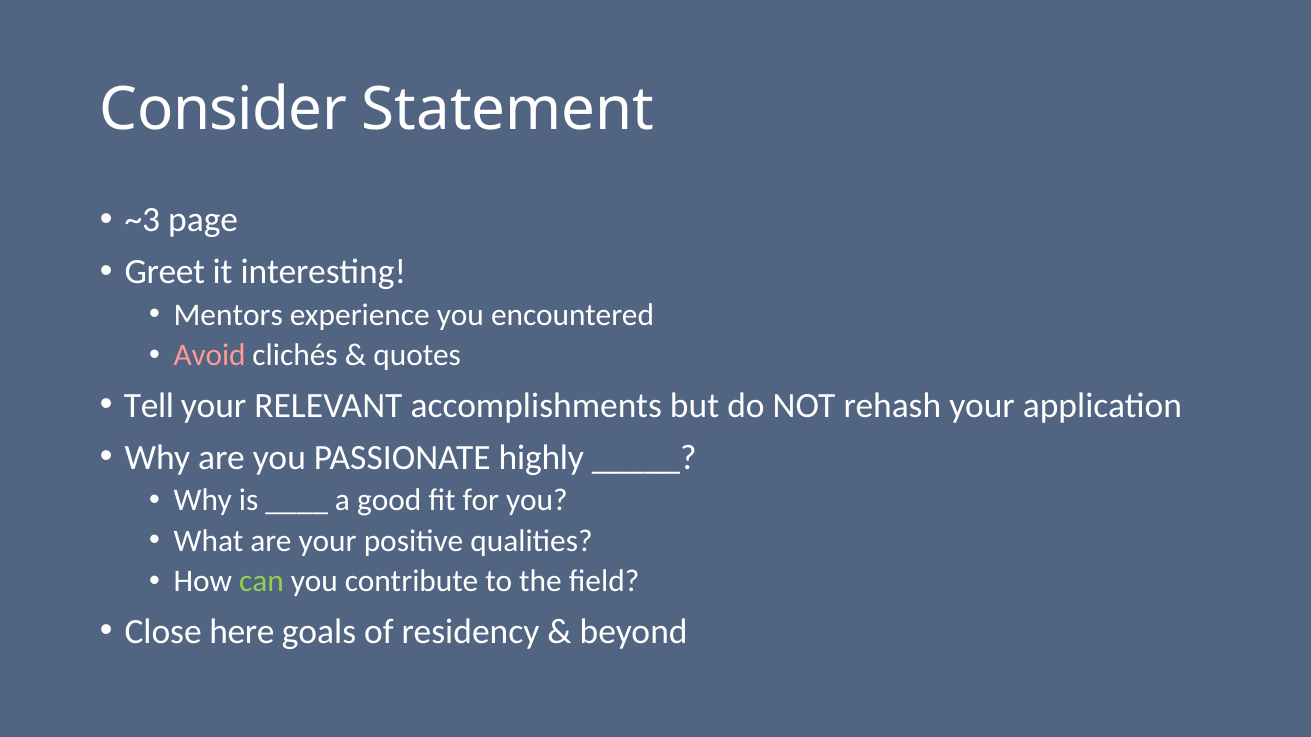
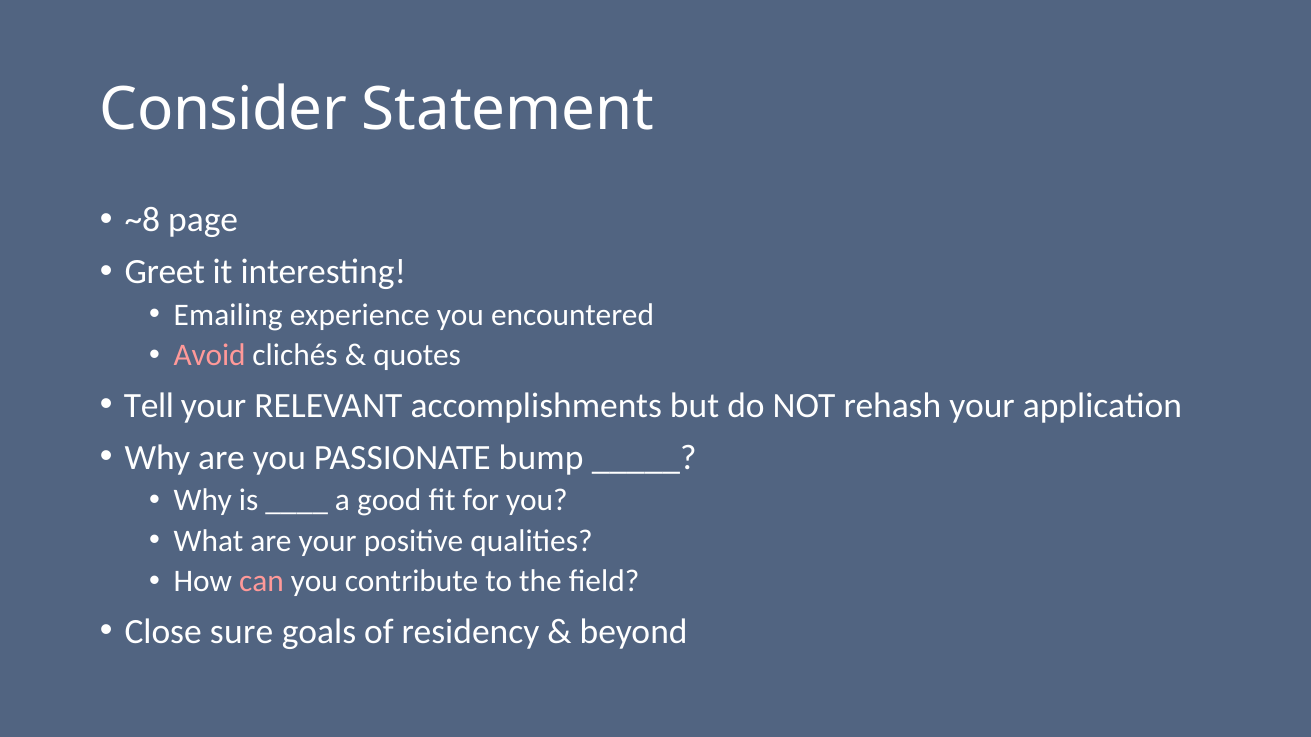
~3: ~3 -> ~8 (142, 220)
Mentors: Mentors -> Emailing (228, 315)
highly: highly -> bump (541, 458)
can colour: light green -> pink (261, 582)
here: here -> sure (242, 632)
